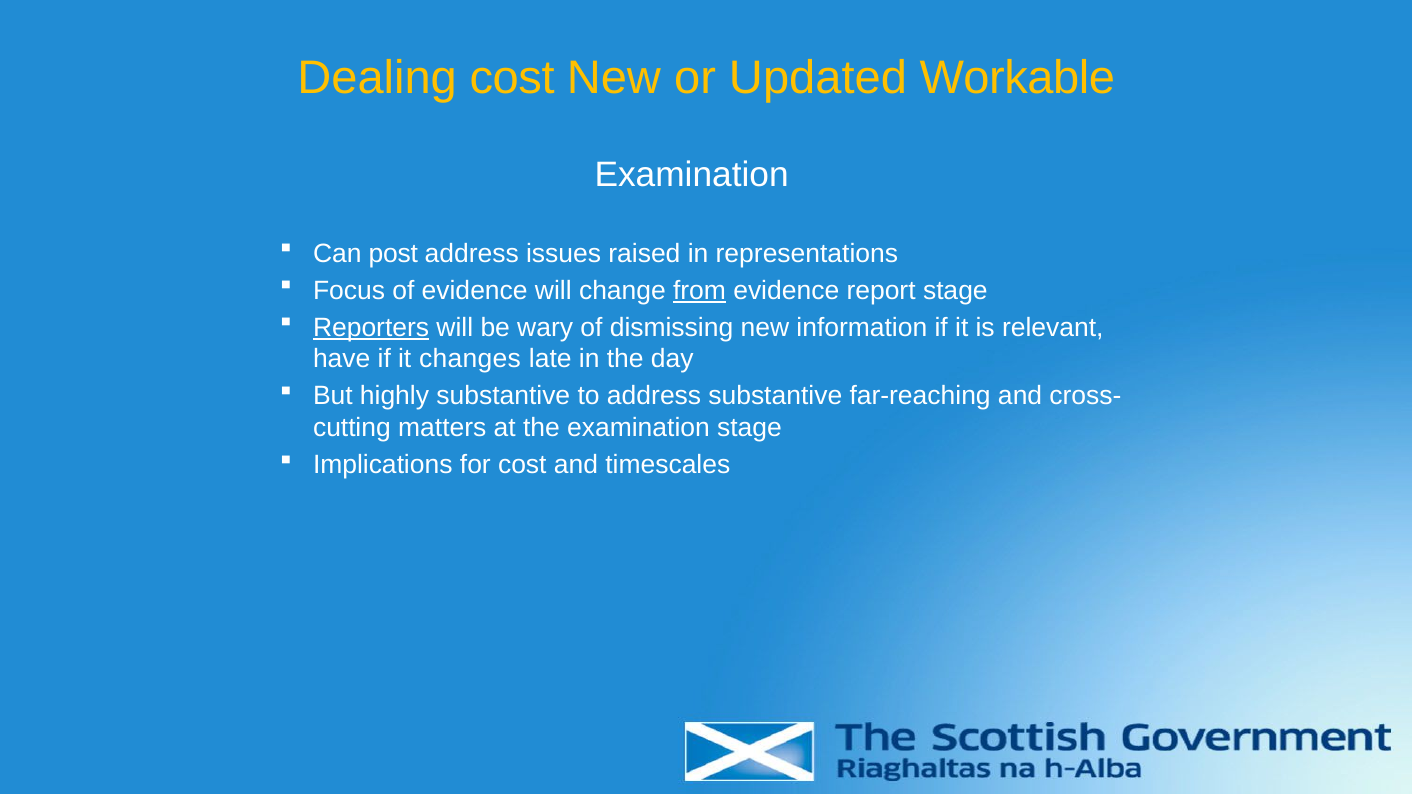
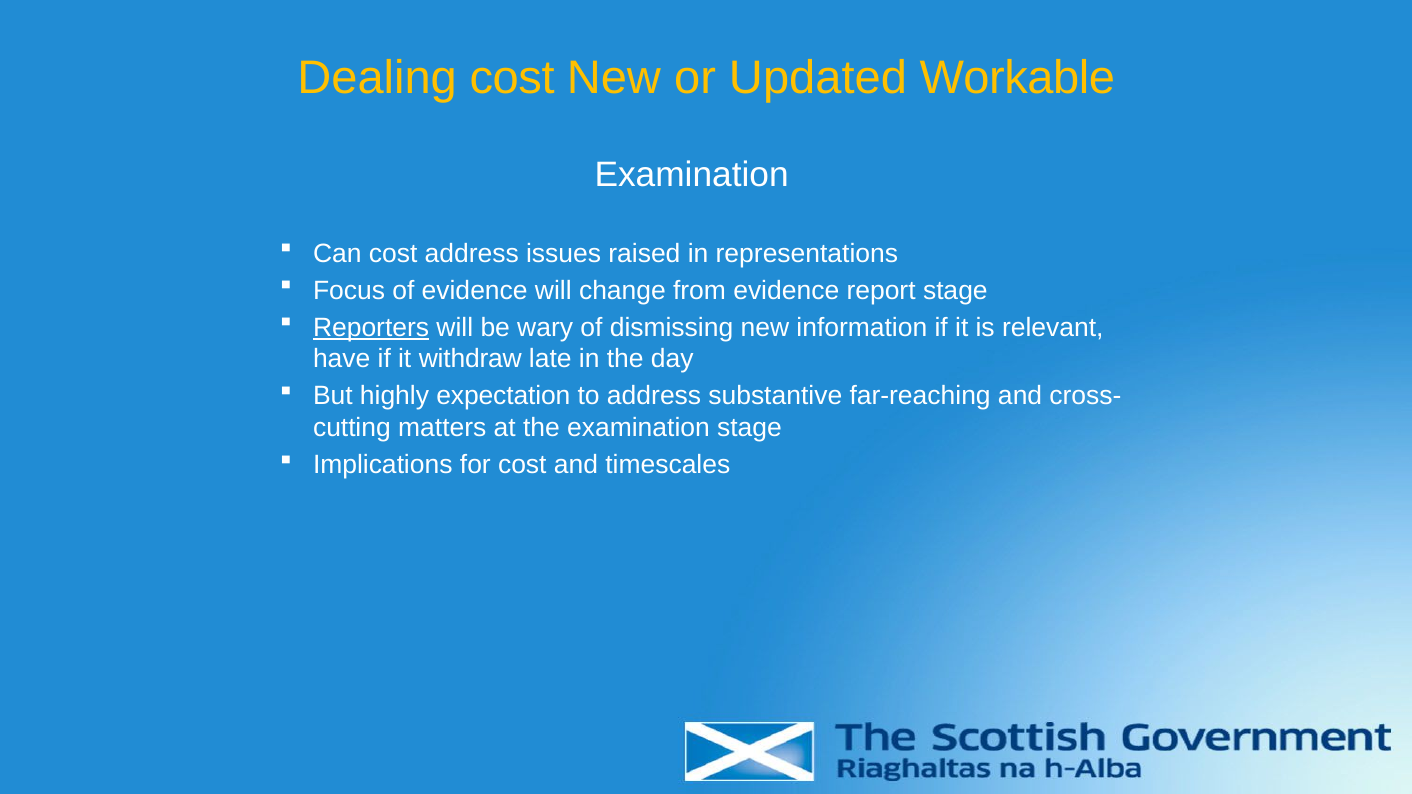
Can post: post -> cost (393, 253)
from underline: present -> none (700, 290)
changes: changes -> withdraw (470, 359)
highly substantive: substantive -> expectation (503, 396)
